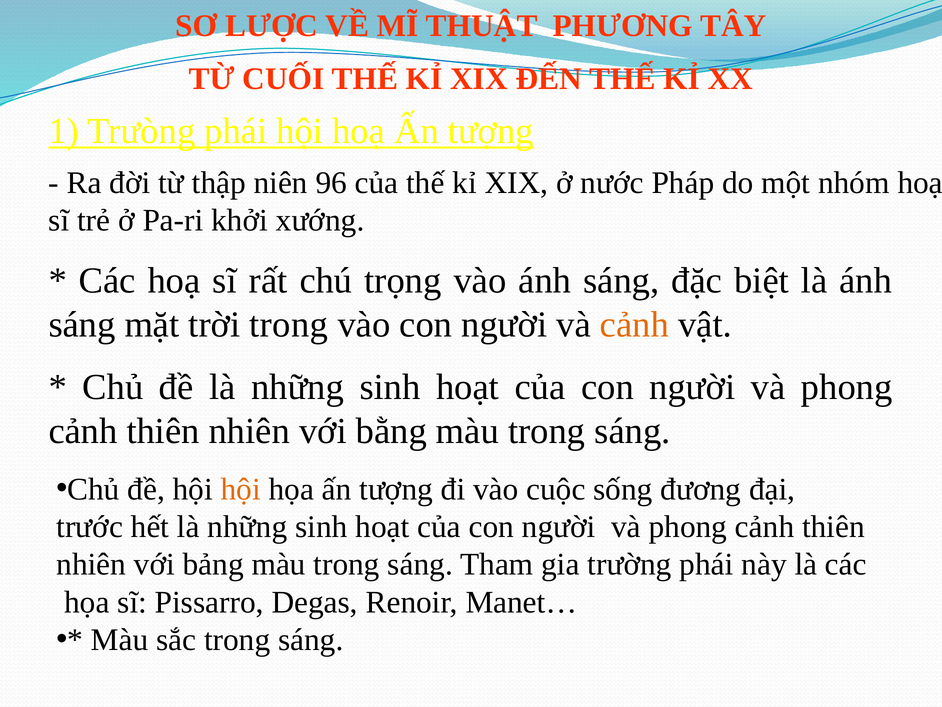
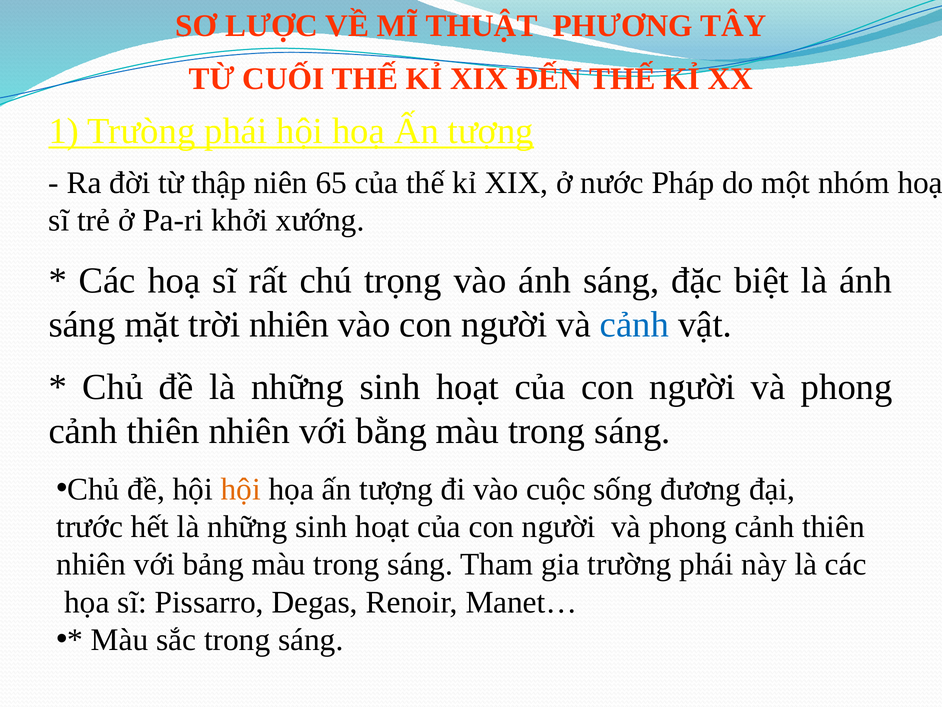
96: 96 -> 65 (331, 183)
trời trong: trong -> nhiên (289, 324)
cảnh colour: orange -> blue (634, 324)
